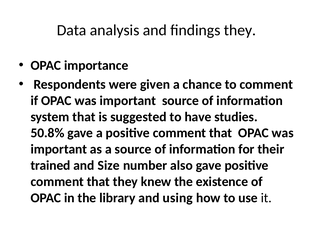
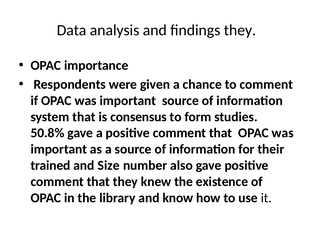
suggested: suggested -> consensus (139, 117)
have: have -> form (198, 117)
using: using -> know (178, 198)
